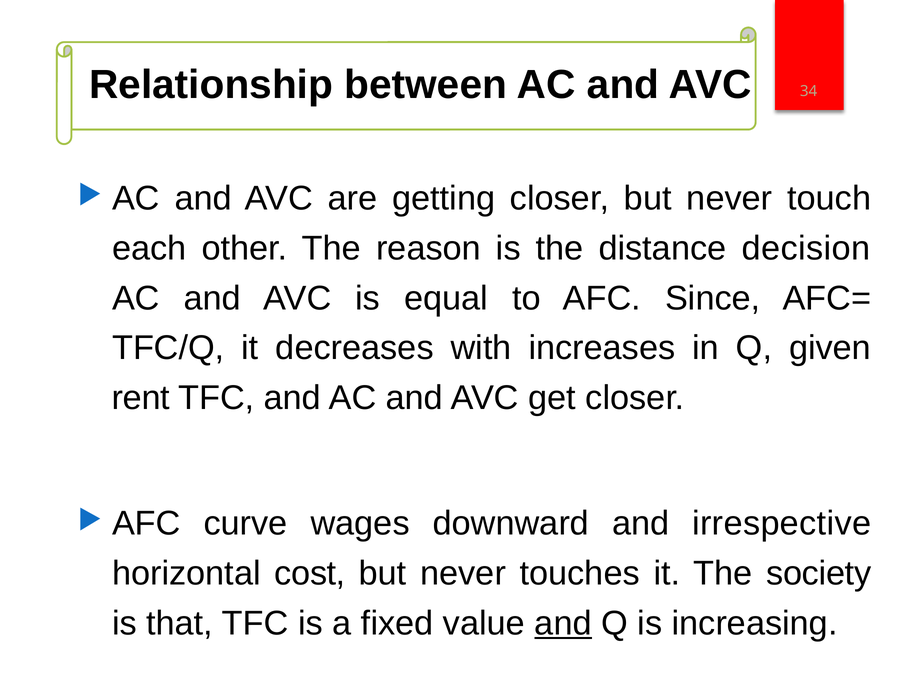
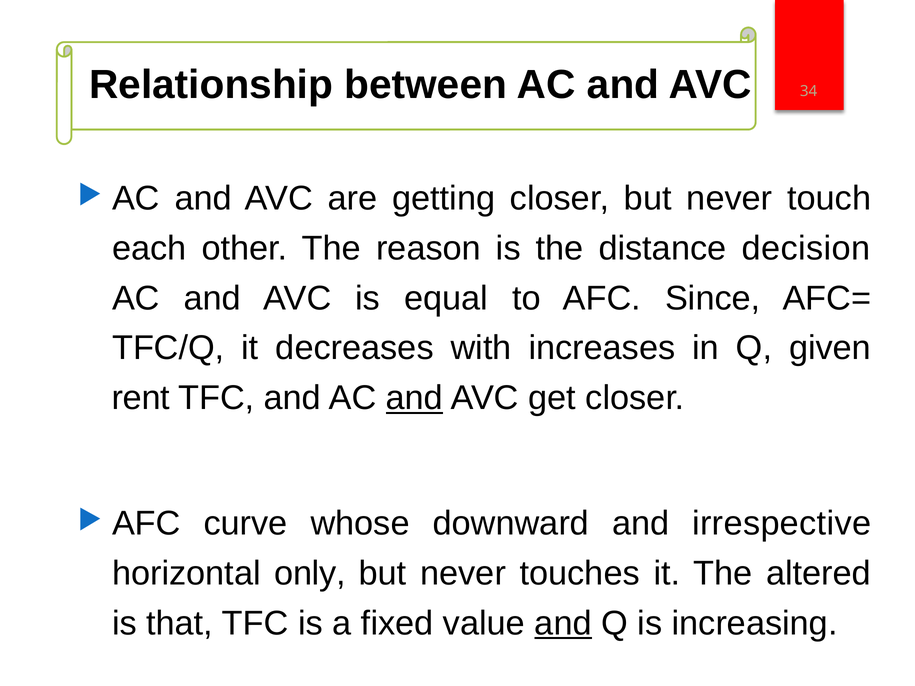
and underline: none -> present (414, 398)
wages: wages -> whose (360, 524)
cost: cost -> only (310, 574)
society: society -> altered (819, 574)
